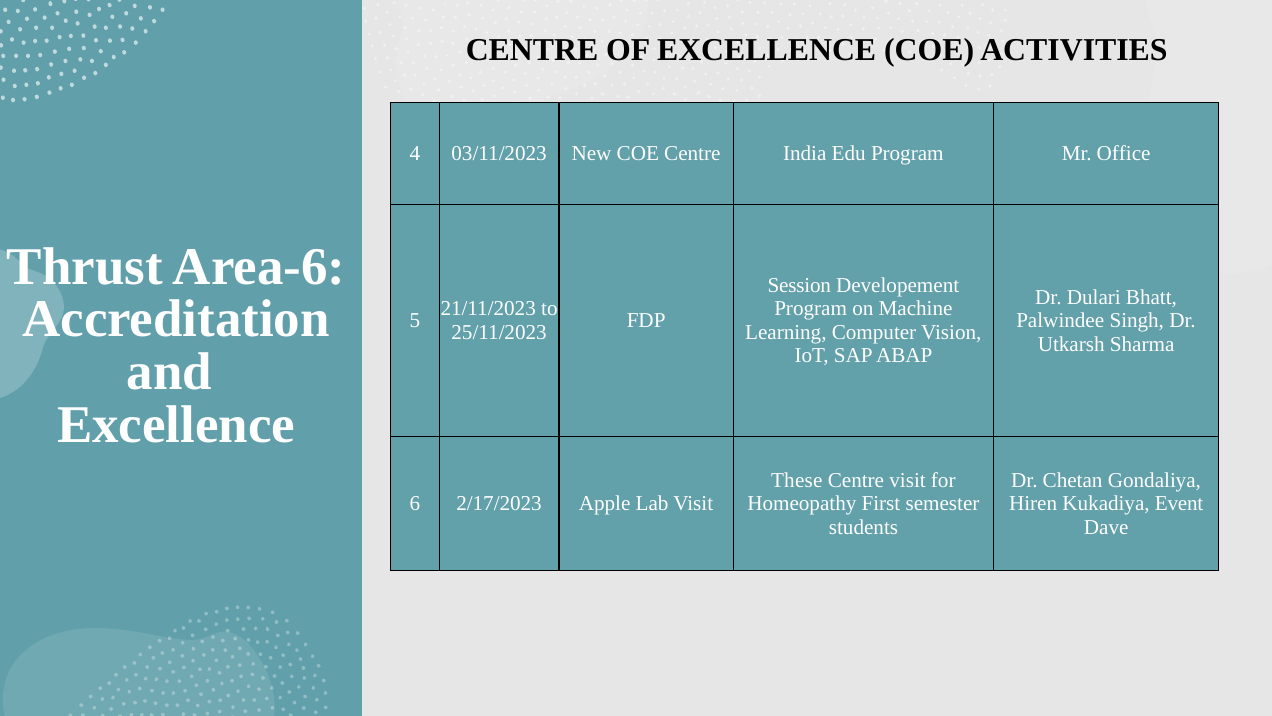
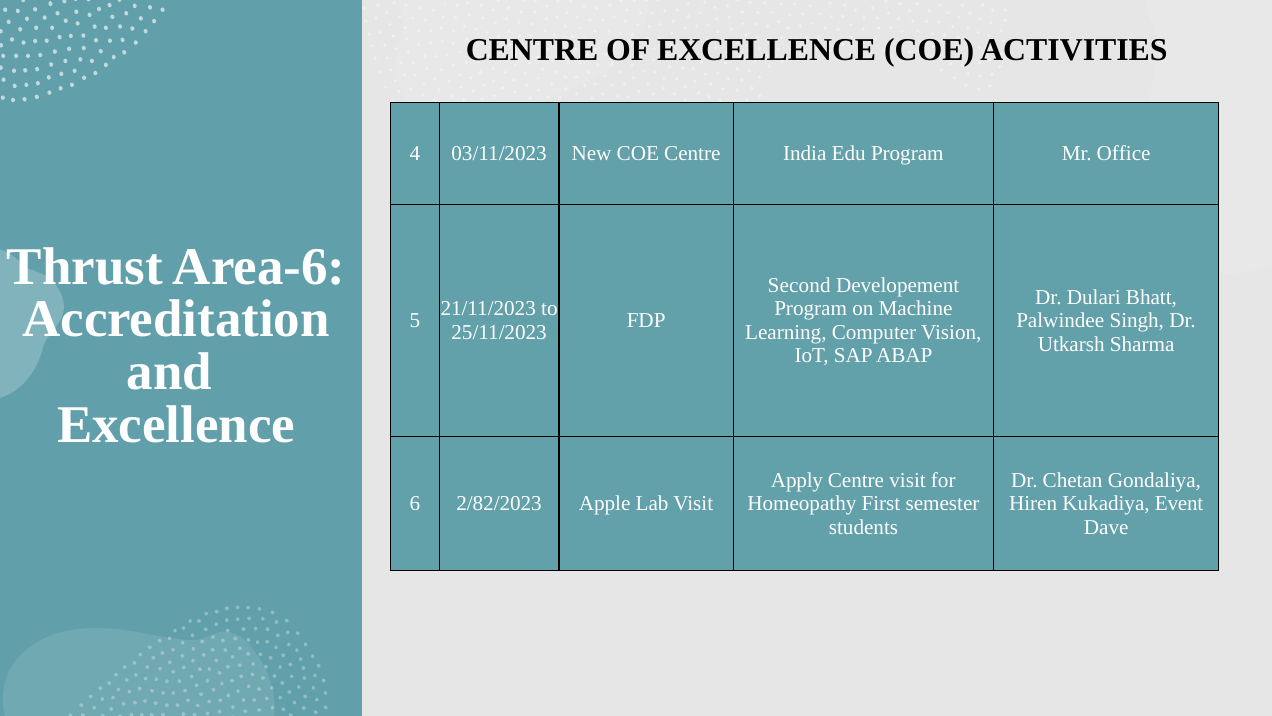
Session: Session -> Second (799, 285)
These: These -> Apply (797, 480)
2/17/2023: 2/17/2023 -> 2/82/2023 (499, 504)
